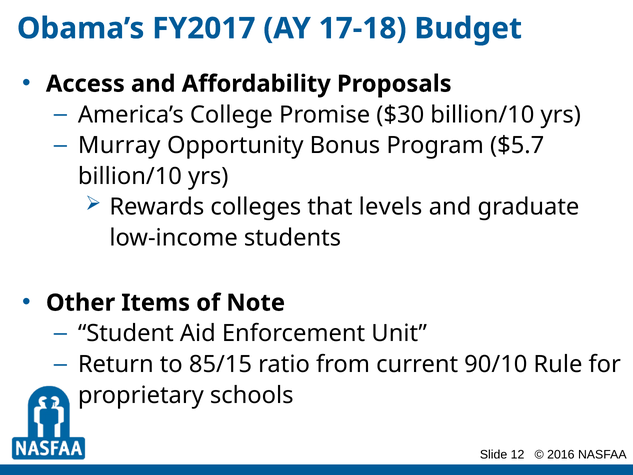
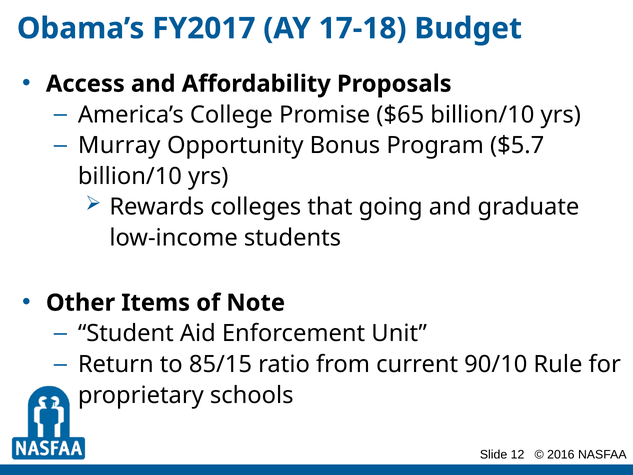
$30: $30 -> $65 (400, 115)
levels: levels -> going (391, 207)
